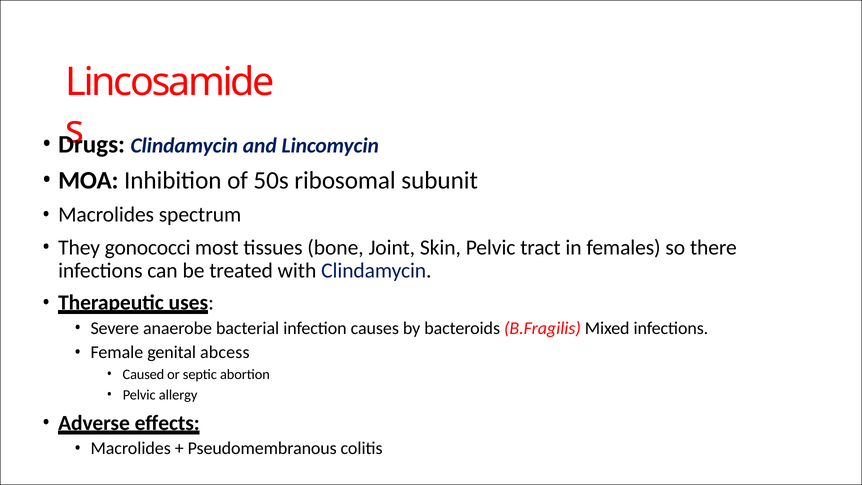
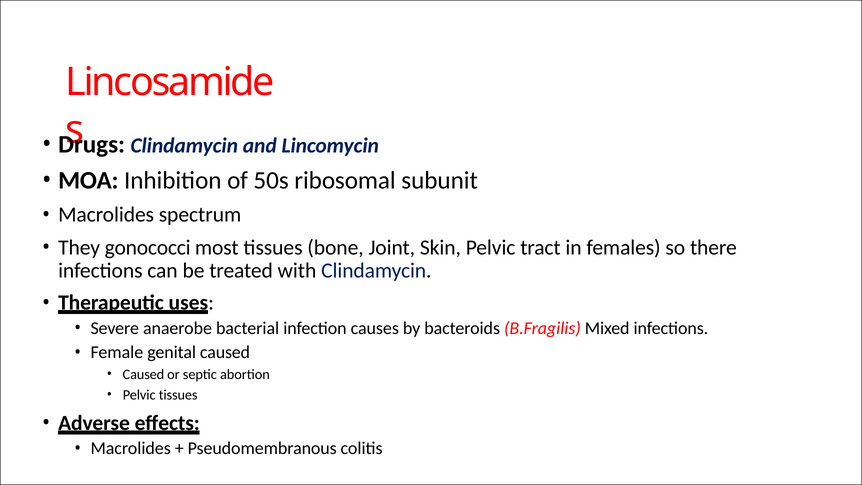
genital abcess: abcess -> caused (225, 352)
Pelvic allergy: allergy -> tissues (178, 395)
